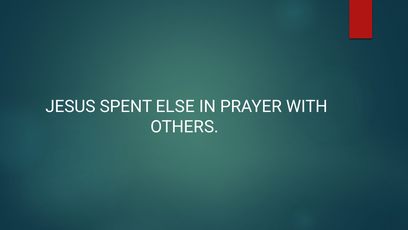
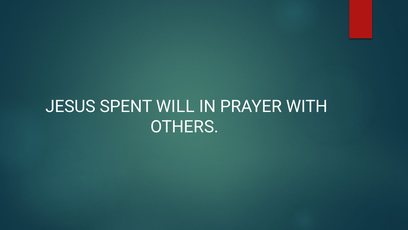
ELSE: ELSE -> WILL (175, 106)
